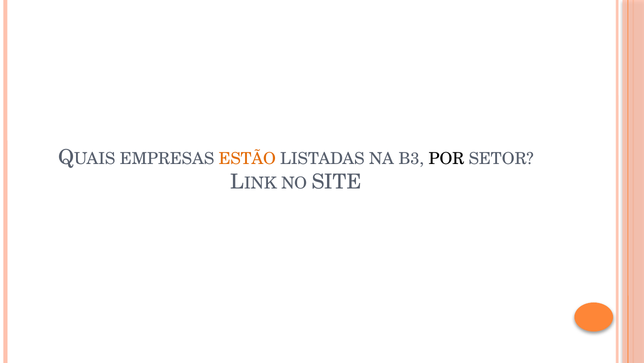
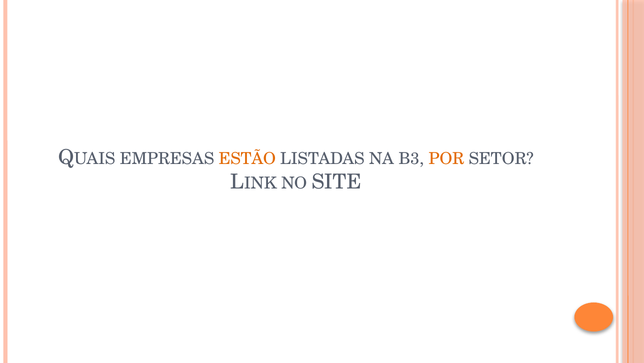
POR colour: black -> orange (446, 158)
